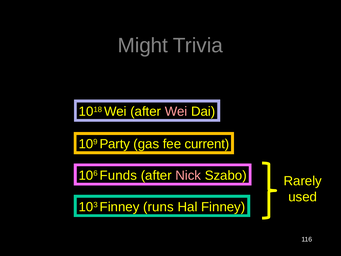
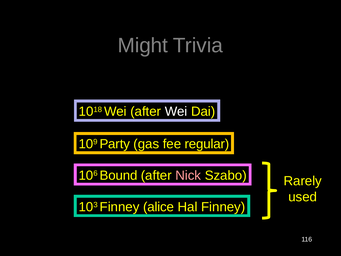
Wei colour: pink -> white (176, 112)
current: current -> regular (207, 144)
Funds: Funds -> Bound (119, 175)
runs: runs -> alice (159, 207)
